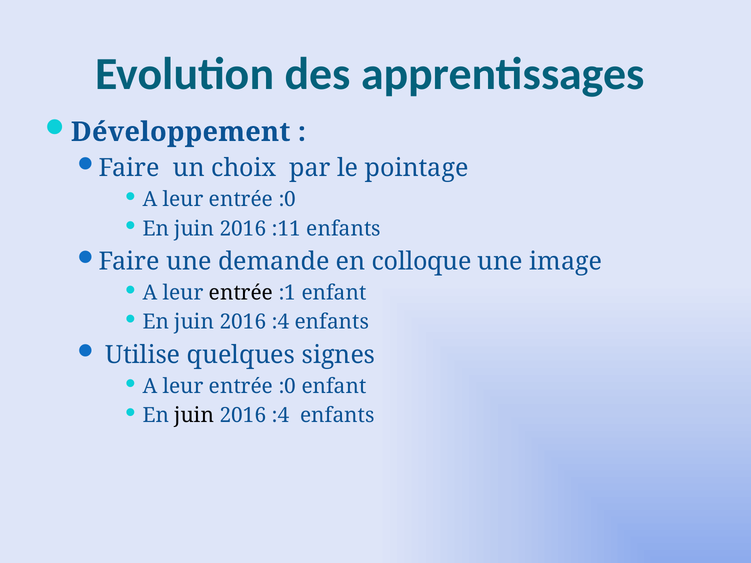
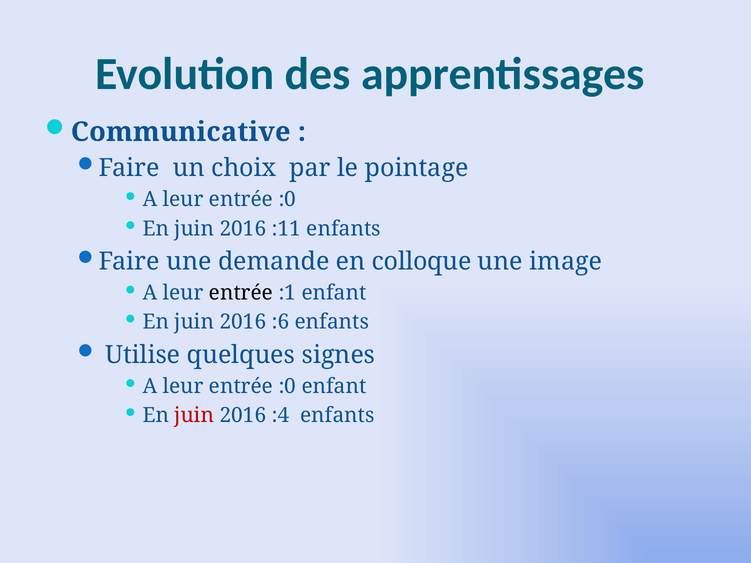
Développement: Développement -> Communicative (181, 132)
:4: :4 -> :6 (281, 322)
juin colour: black -> red (194, 416)
